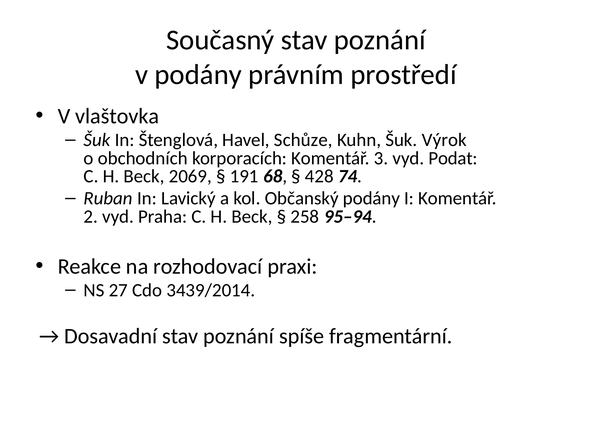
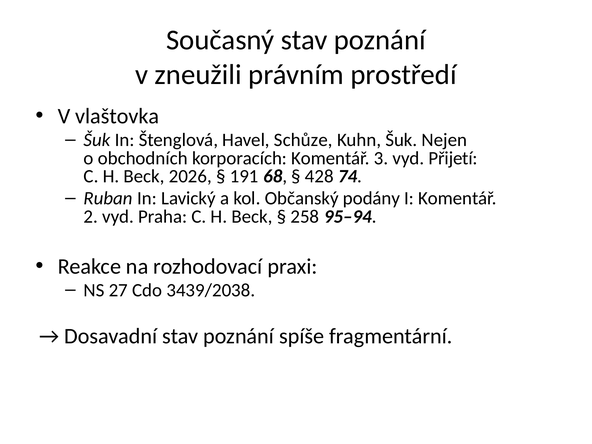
v podány: podány -> zneužili (198, 75)
Výrok: Výrok -> Nejen (444, 140)
Podat: Podat -> Přijetí (453, 158)
2069: 2069 -> 2026 (190, 176)
3439/2014: 3439/2014 -> 3439/2038 (211, 290)
